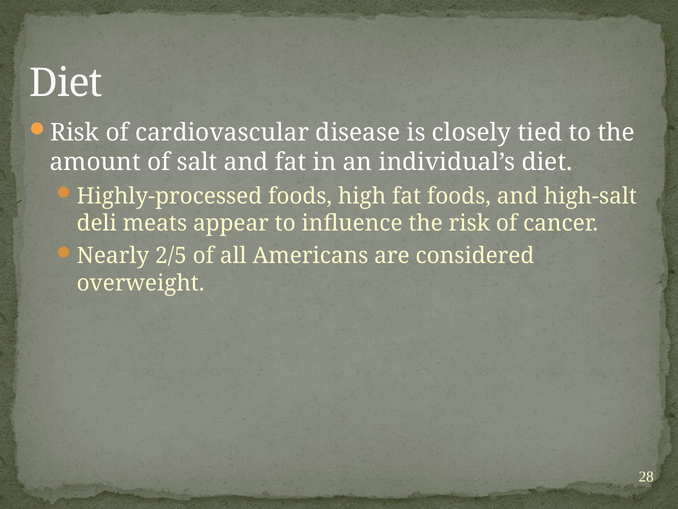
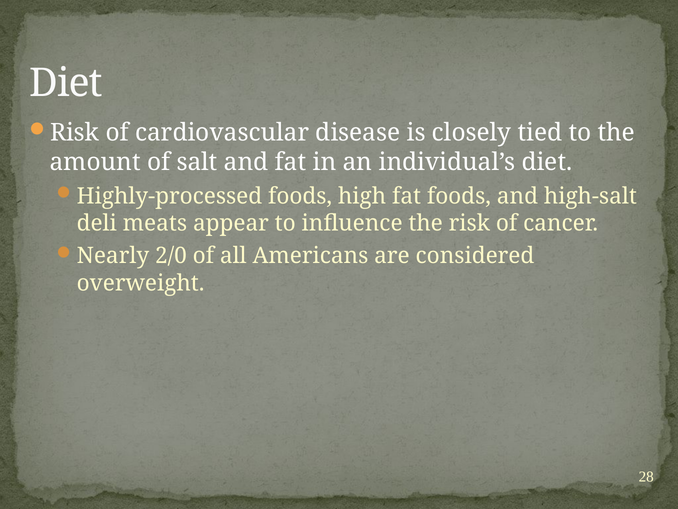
2/5: 2/5 -> 2/0 (171, 256)
